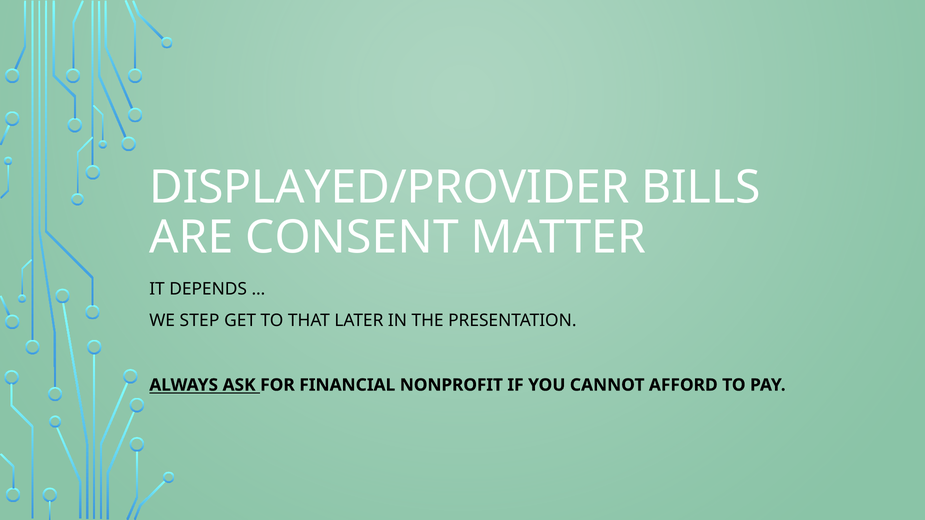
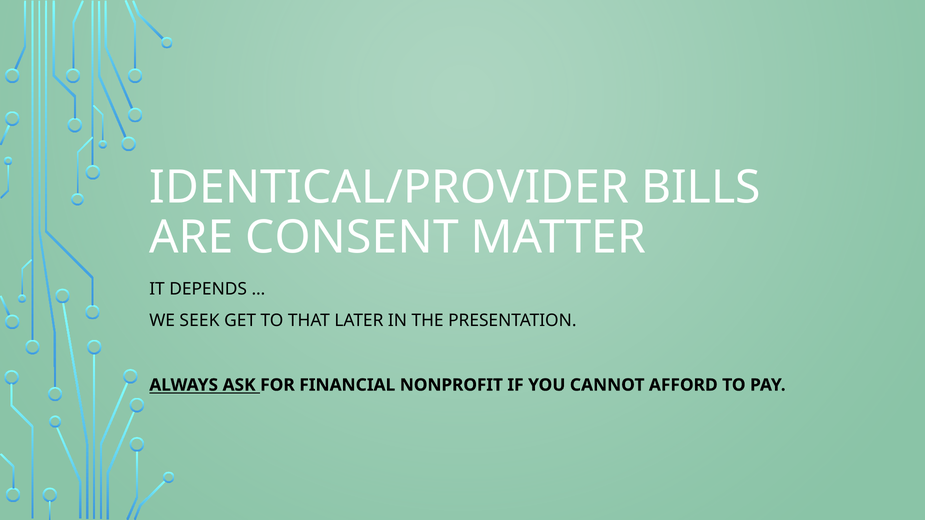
DISPLAYED/PROVIDER: DISPLAYED/PROVIDER -> IDENTICAL/PROVIDER (389, 188)
STEP: STEP -> SEEK (199, 320)
